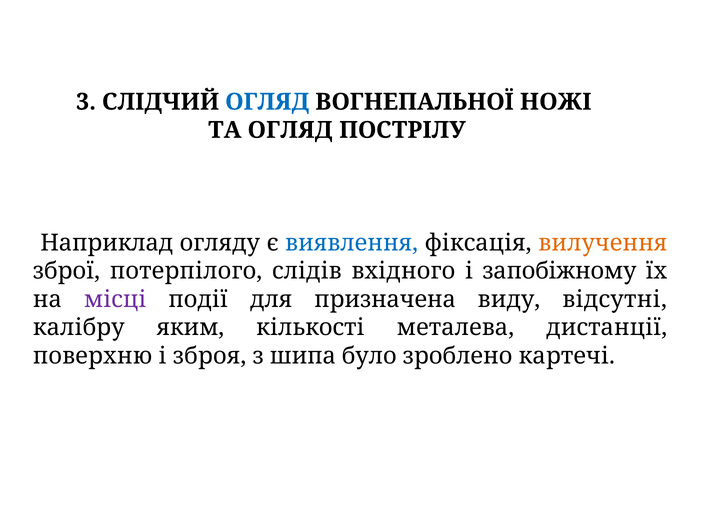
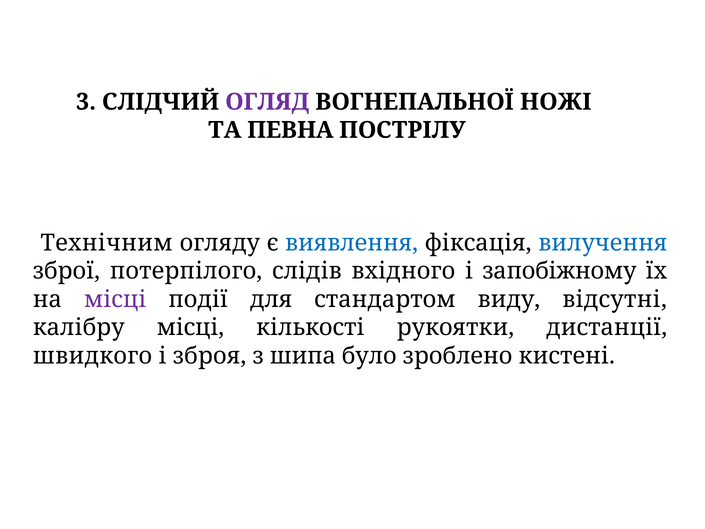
ОГЛЯД colour: blue -> purple (267, 102)
ТА ОГЛЯД: ОГЛЯД -> ПЕВНА (290, 130)
Наприклад: Наприклад -> Технічним (107, 243)
вилучення colour: orange -> blue (603, 243)
призначена: призначена -> стандартом (385, 299)
калібру яким: яким -> місці (190, 327)
металева: металева -> рукоятки (455, 327)
поверхню: поверхню -> швидкого (93, 356)
картечі: картечі -> кистені (567, 356)
